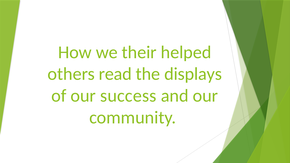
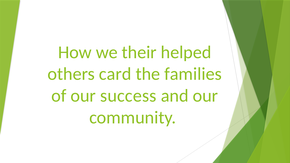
read: read -> card (115, 74)
displays: displays -> families (193, 74)
